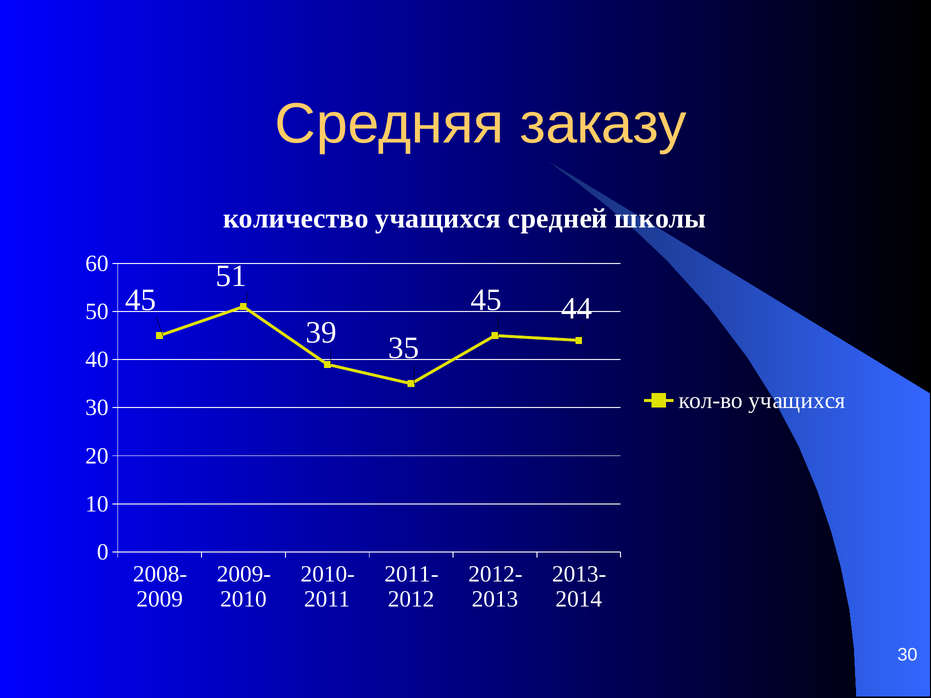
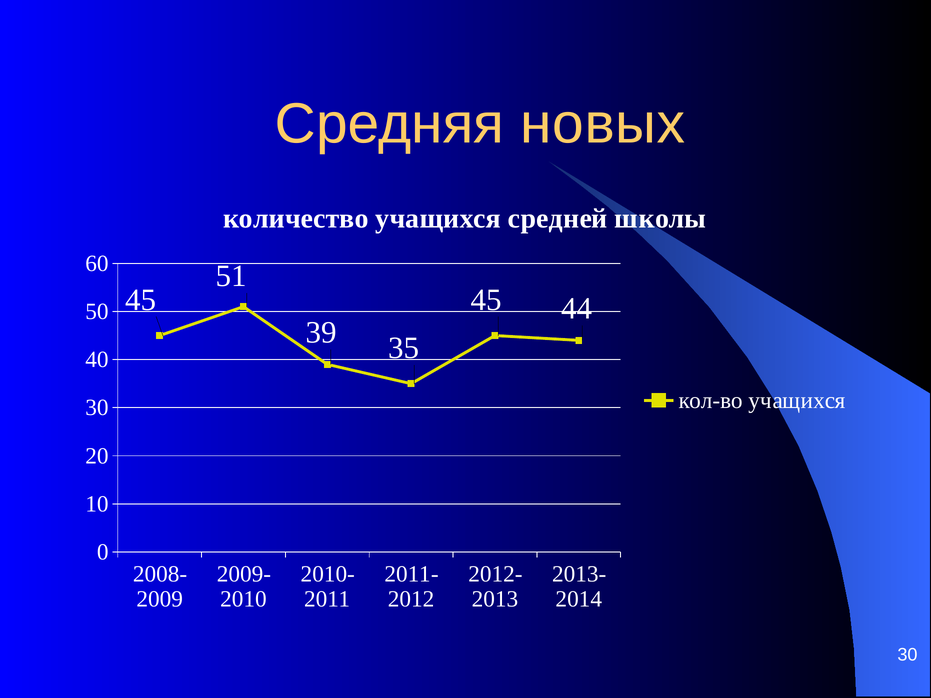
заказу: заказу -> новых (603, 124)
